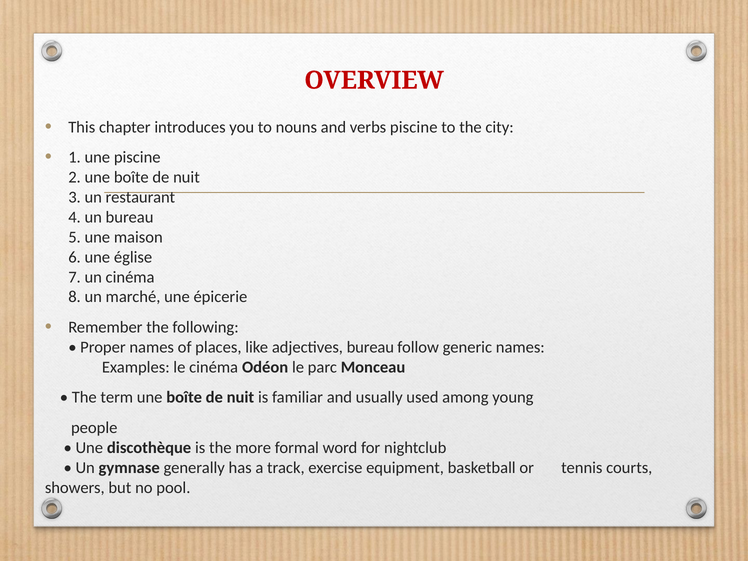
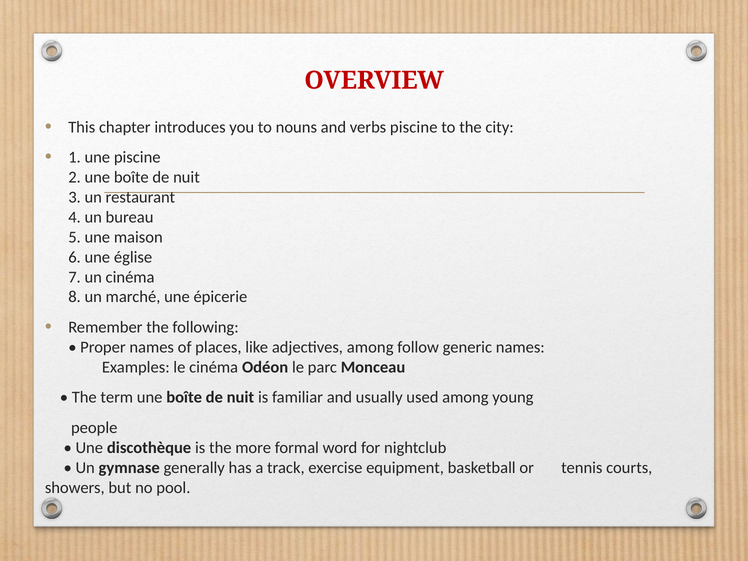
adjectives bureau: bureau -> among (370, 347)
